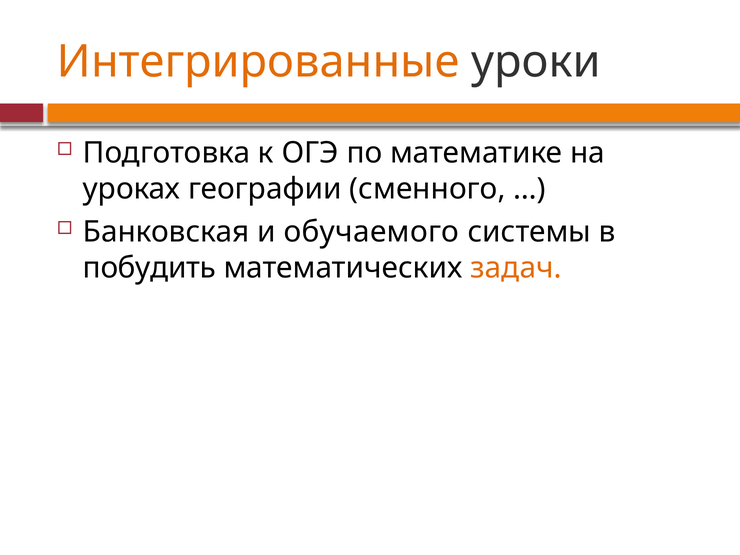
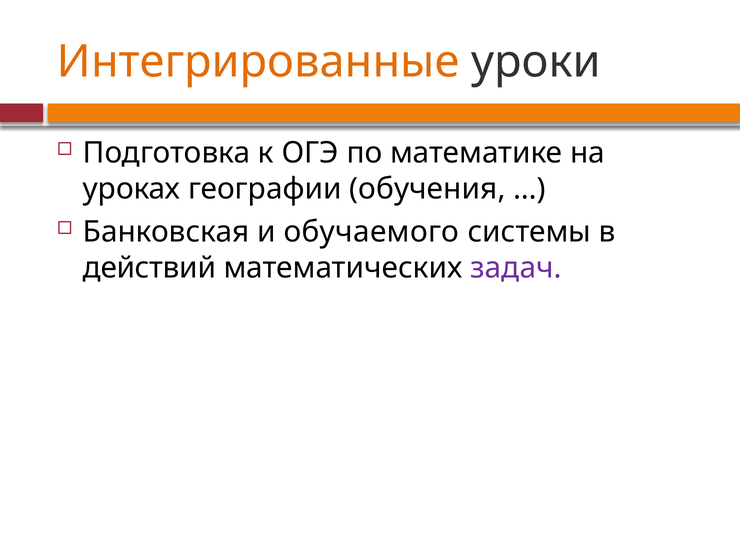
сменного: сменного -> обучения (428, 189)
побудить: побудить -> действий (149, 268)
задач colour: orange -> purple (516, 268)
